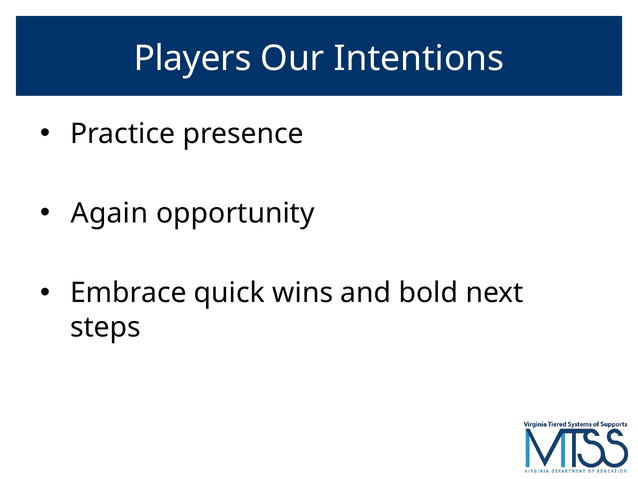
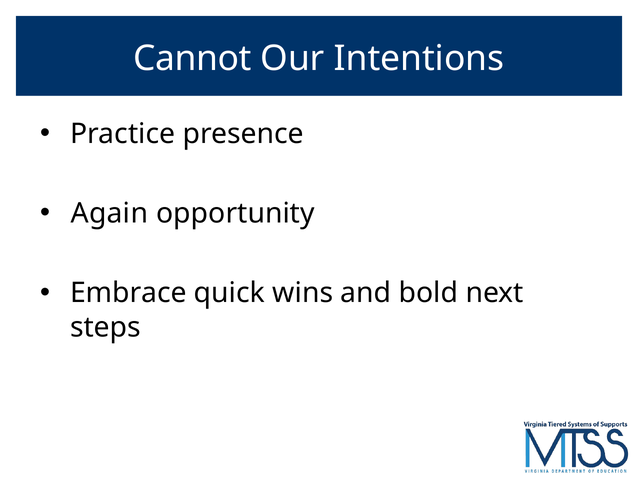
Players: Players -> Cannot (193, 58)
